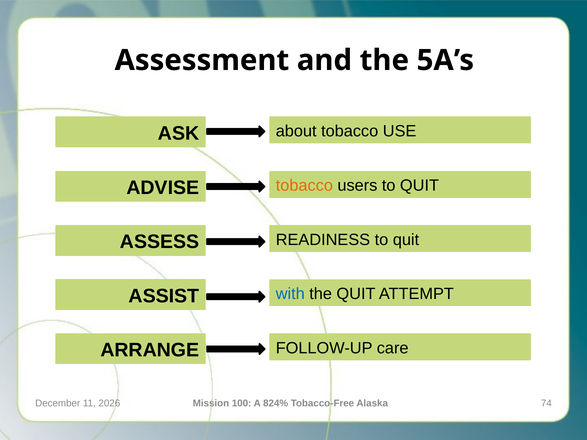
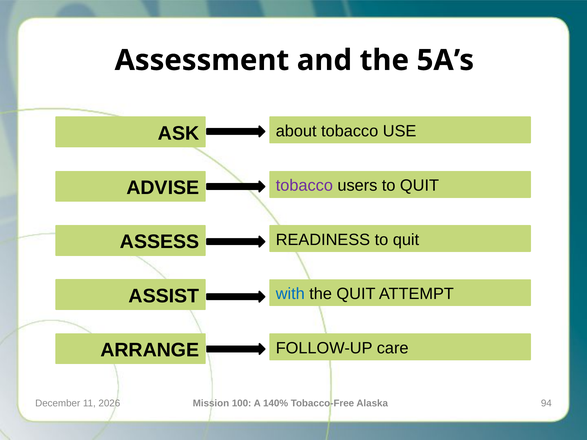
tobacco colour: orange -> purple (304, 186)
824%: 824% -> 140% (276, 403)
74: 74 -> 94 (546, 403)
